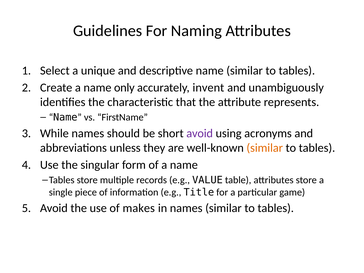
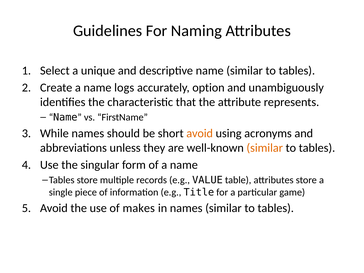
only: only -> logs (124, 88)
invent: invent -> option (208, 88)
avoid colour: purple -> orange (200, 133)
